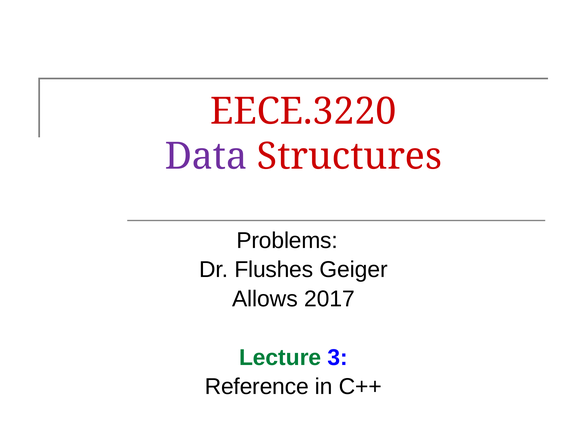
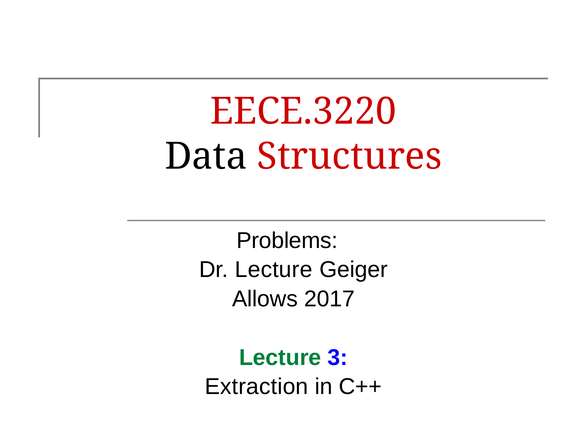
Data colour: purple -> black (206, 156)
Dr Flushes: Flushes -> Lecture (274, 269)
Reference: Reference -> Extraction (257, 386)
